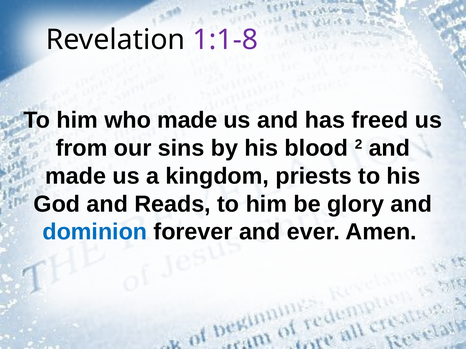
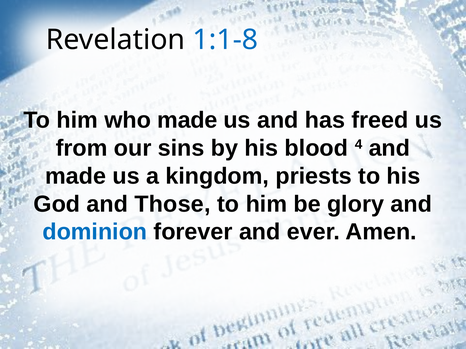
1:1-8 colour: purple -> blue (225, 40)
2: 2 -> 4 (359, 145)
Reads: Reads -> Those (173, 204)
